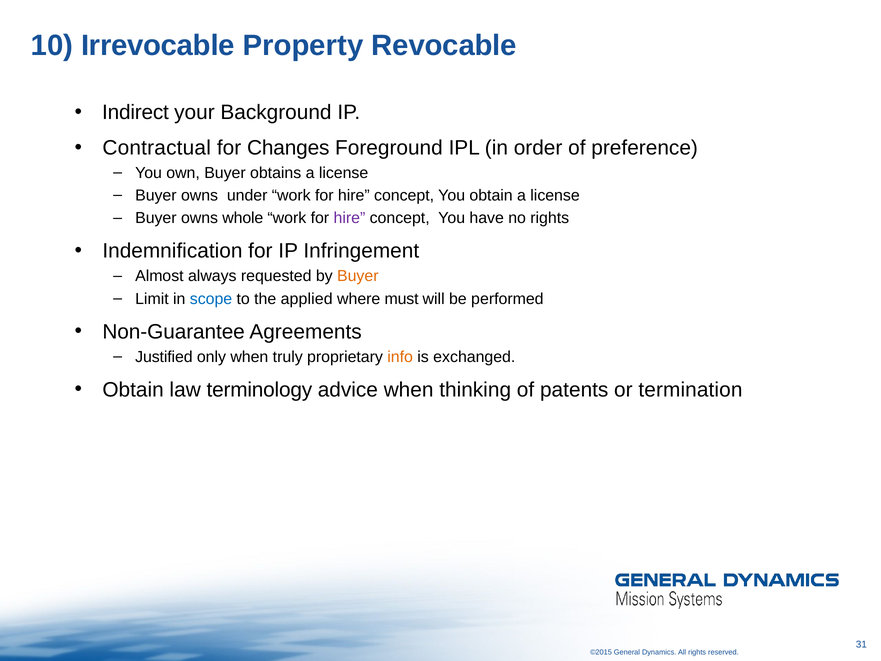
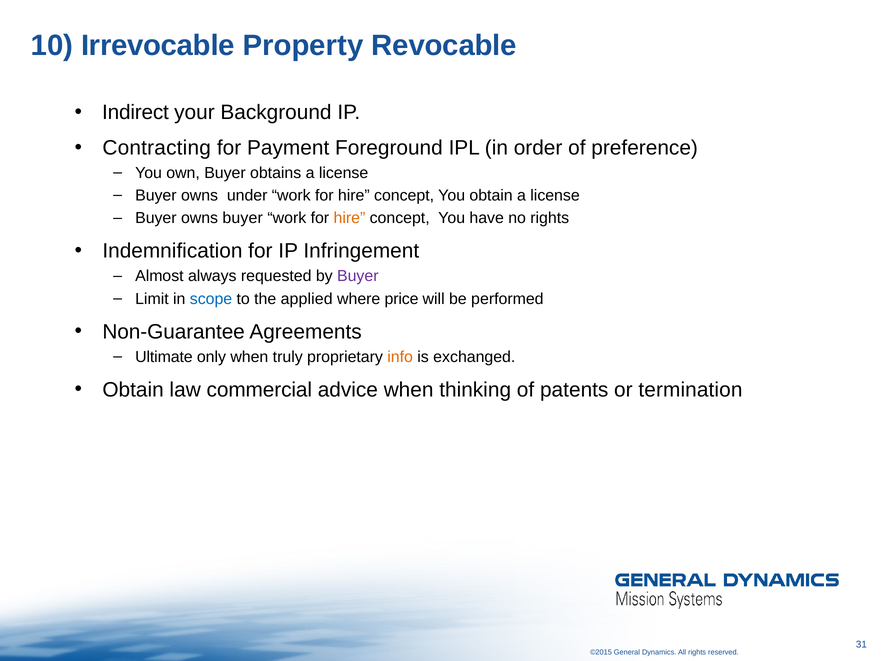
Contractual: Contractual -> Contracting (157, 148)
Changes: Changes -> Payment (288, 148)
owns whole: whole -> buyer (243, 218)
hire colour: purple -> orange (349, 218)
Buyer colour: orange -> purple (358, 276)
must: must -> price (402, 299)
Justified: Justified -> Ultimate (164, 357)
terminology: terminology -> commercial (259, 390)
